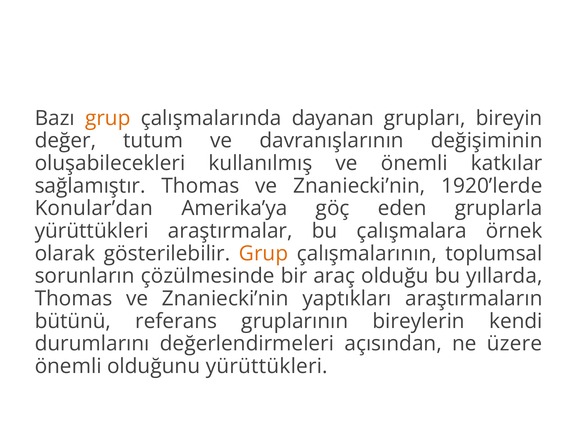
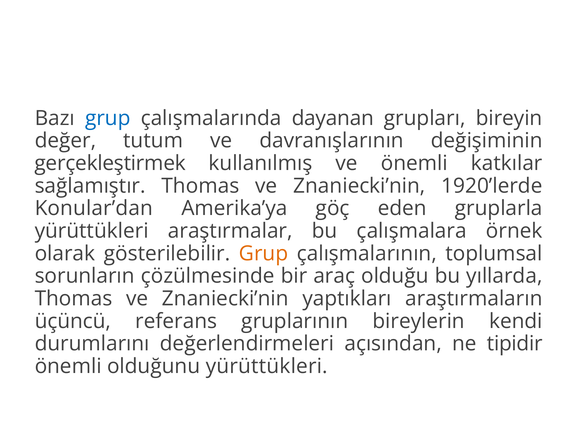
grup colour: orange -> blue (108, 118)
oluşabilecekleri: oluşabilecekleri -> gerçekleştirmek (110, 163)
bütünü: bütünü -> üçüncü (73, 321)
üzere: üzere -> tipidir (515, 343)
